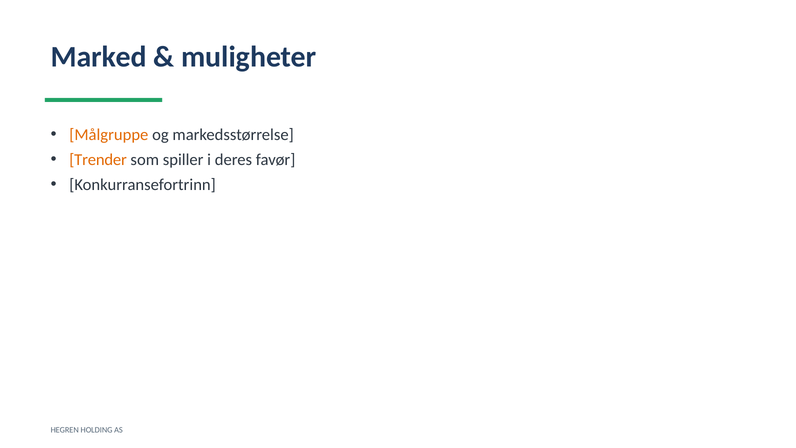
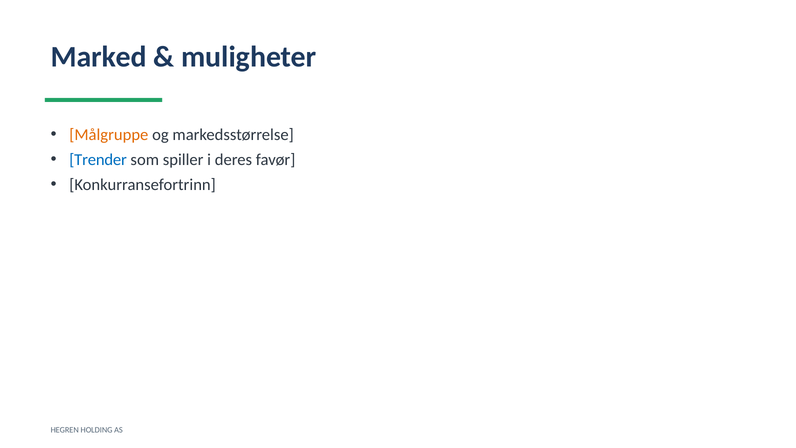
Trender colour: orange -> blue (98, 160)
